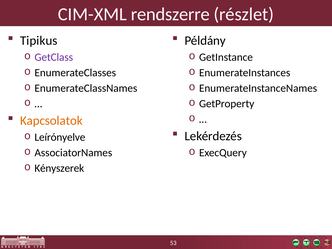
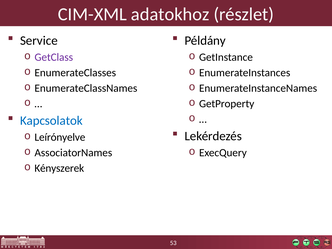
rendszerre: rendszerre -> adatokhoz (170, 14)
Tipikus: Tipikus -> Service (39, 41)
Kapcsolatok colour: orange -> blue (51, 121)
